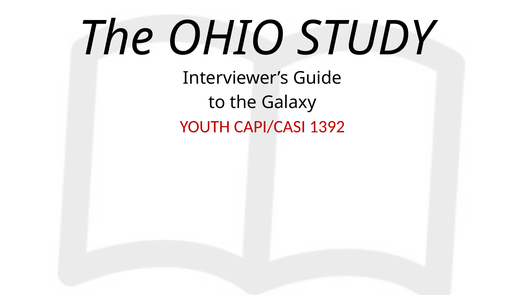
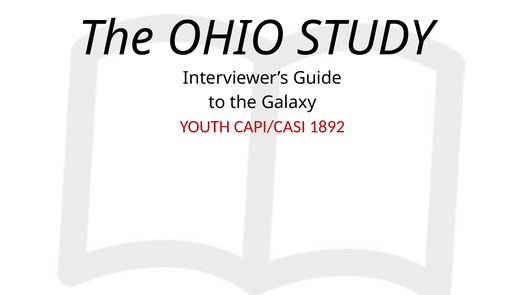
1392: 1392 -> 1892 (327, 127)
